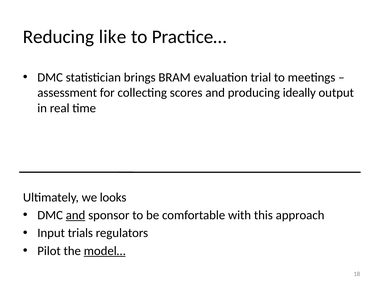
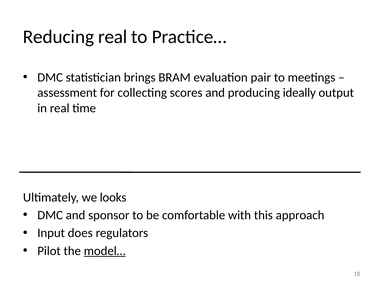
Reducing like: like -> real (113, 37)
trial: trial -> pair (261, 77)
and underline: present -> none (76, 215)
trials: trials -> does (80, 233)
